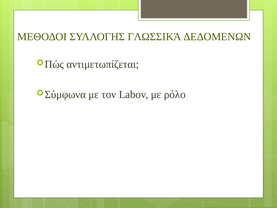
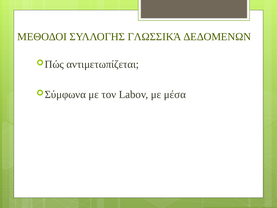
ρόλο: ρόλο -> μέσα (175, 94)
